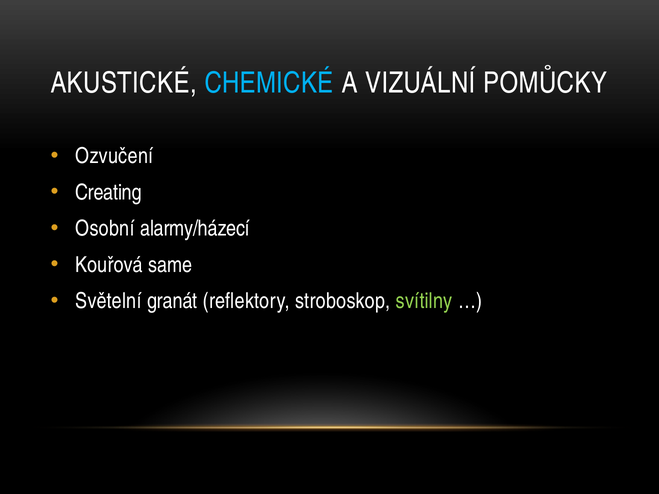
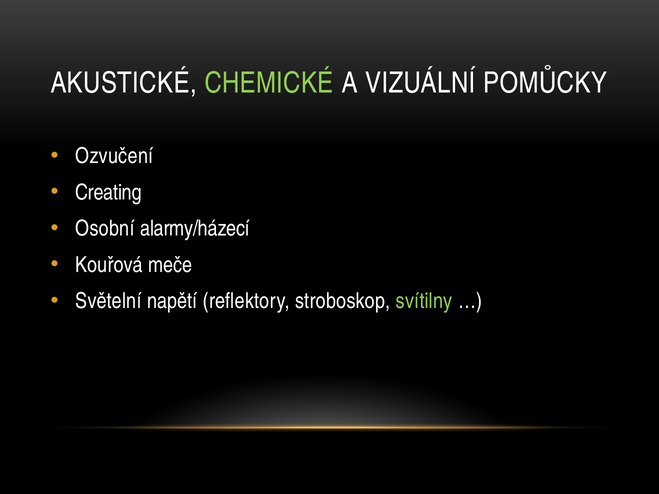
CHEMICKÉ colour: light blue -> light green (269, 83)
same: same -> meče (170, 265)
granát: granát -> napětí (172, 301)
